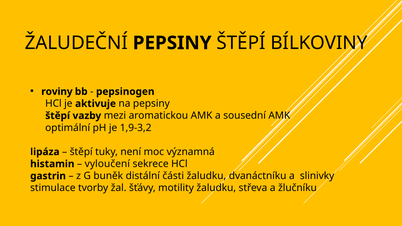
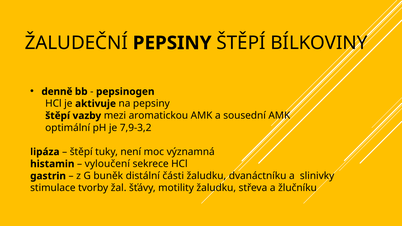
roviny: roviny -> denně (57, 92)
1,9-3,2: 1,9-3,2 -> 7,9-3,2 (136, 128)
